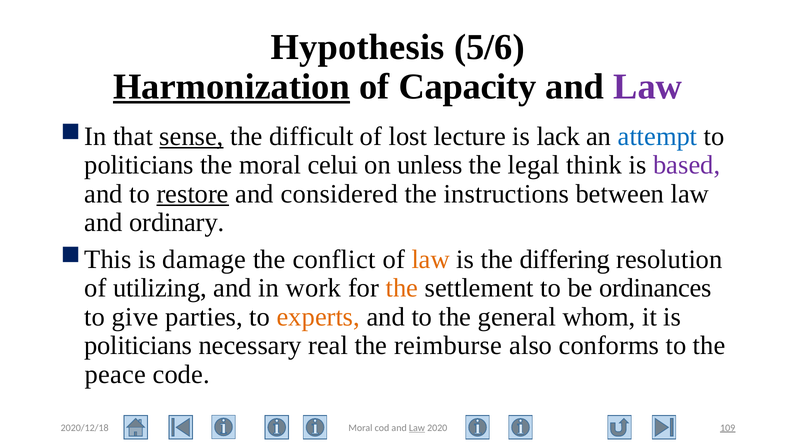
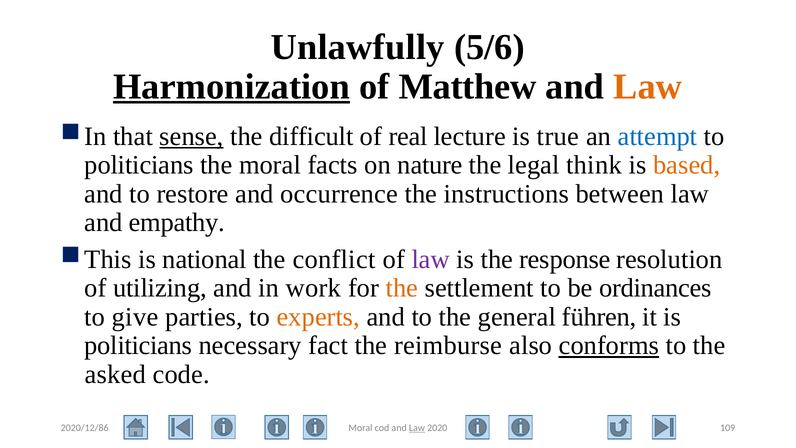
Hypothesis: Hypothesis -> Unlawfully (358, 47)
Capacity: Capacity -> Matthew (468, 87)
Law colour: purple -> orange (648, 87)
lost: lost -> real (408, 136)
lack: lack -> true (558, 136)
celui: celui -> facts (333, 165)
unless: unless -> nature (430, 165)
based colour: purple -> orange (687, 165)
restore underline: present -> none (193, 194)
considered: considered -> occurrence (339, 194)
ordinary: ordinary -> empathy (177, 222)
damage: damage -> national (205, 259)
law colour: orange -> purple (431, 259)
differing: differing -> response (565, 259)
whom: whom -> führen (599, 317)
real: real -> fact (328, 345)
conforms underline: none -> present (609, 345)
peace: peace -> asked (115, 374)
2020/12/18: 2020/12/18 -> 2020/12/86 (85, 428)
109 underline: present -> none (728, 427)
